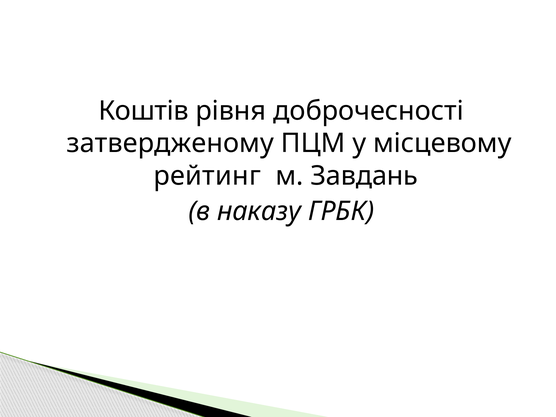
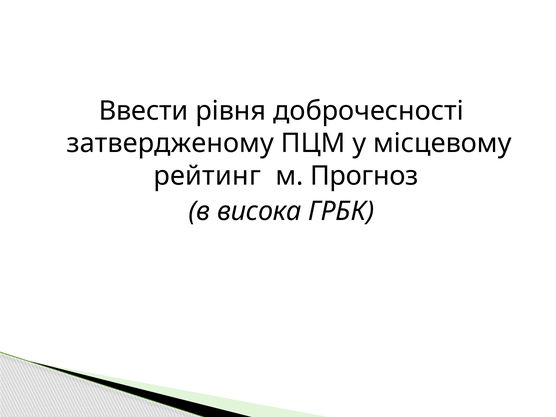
Коштів: Коштів -> Ввести (144, 111)
Завдань: Завдань -> Прогноз (364, 176)
наказу: наказу -> висока (259, 211)
